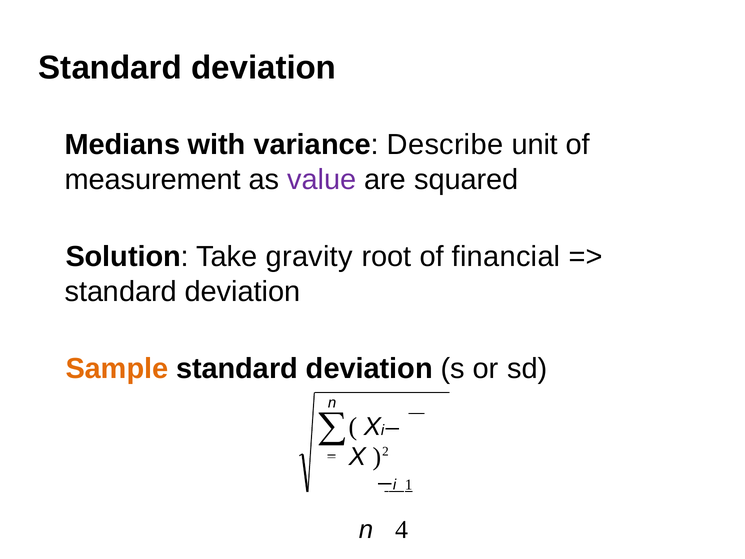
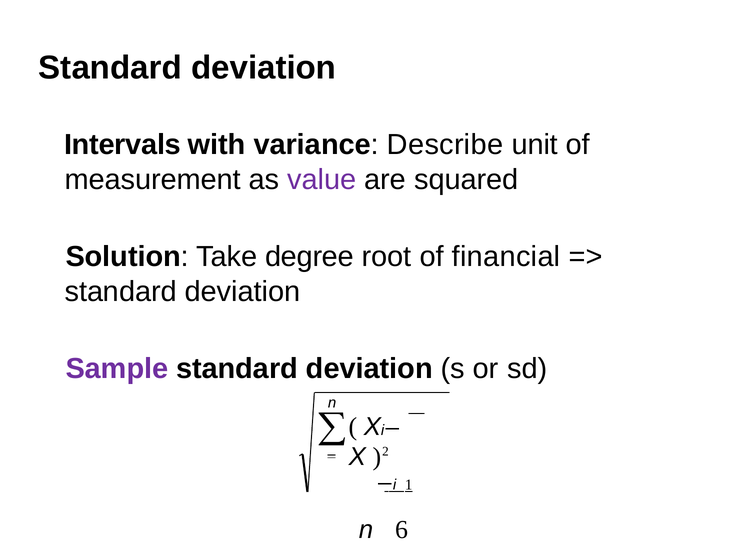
Medians: Medians -> Intervals (123, 145)
gravity: gravity -> degree (310, 257)
Sample colour: orange -> purple (117, 369)
4: 4 -> 6 (401, 529)
